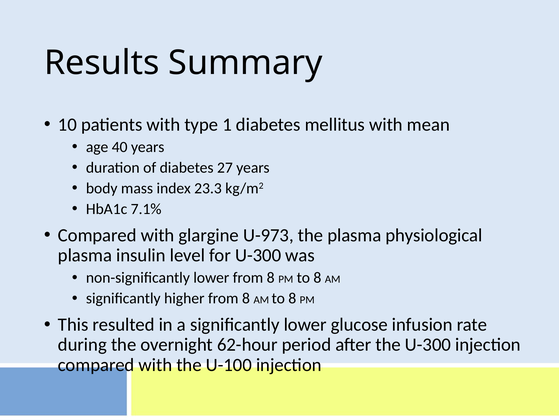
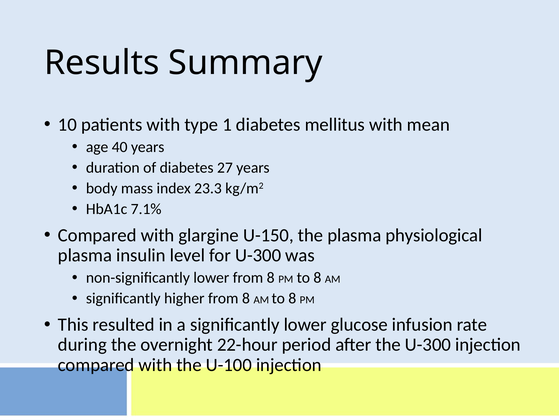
U-973: U-973 -> U-150 (268, 235)
62-hour: 62-hour -> 22-hour (247, 344)
